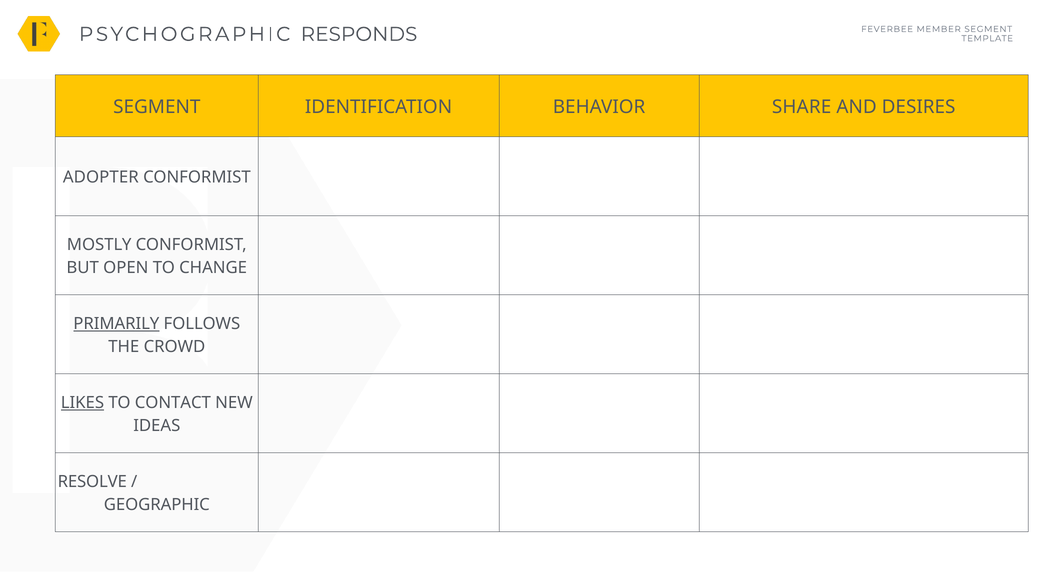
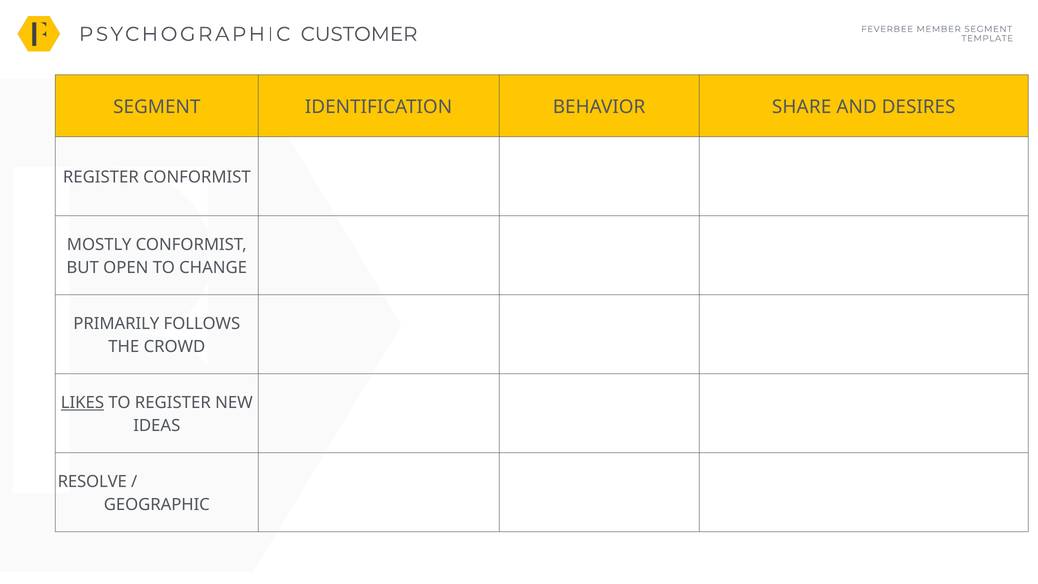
RESPONDS: RESPONDS -> CUSTOMER (359, 34)
ADOPTER: ADOPTER -> REGISTER (101, 177)
PRIMARILY underline: present -> none (116, 324)
TO CONTACT: CONTACT -> REGISTER (173, 403)
